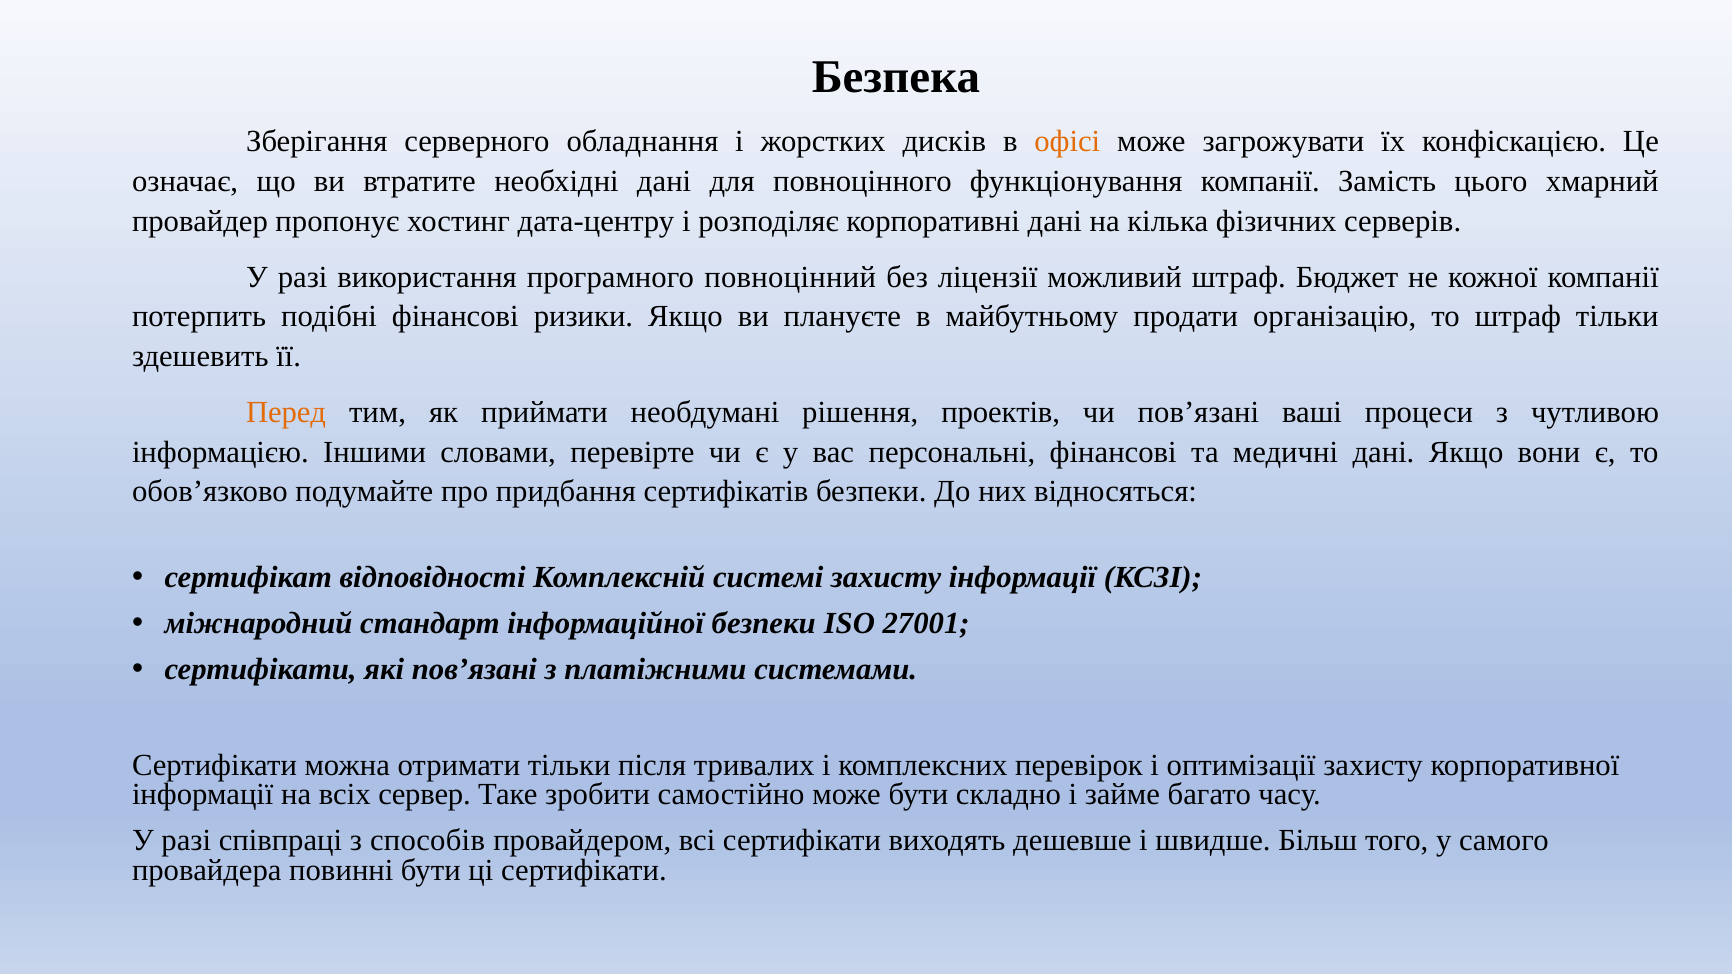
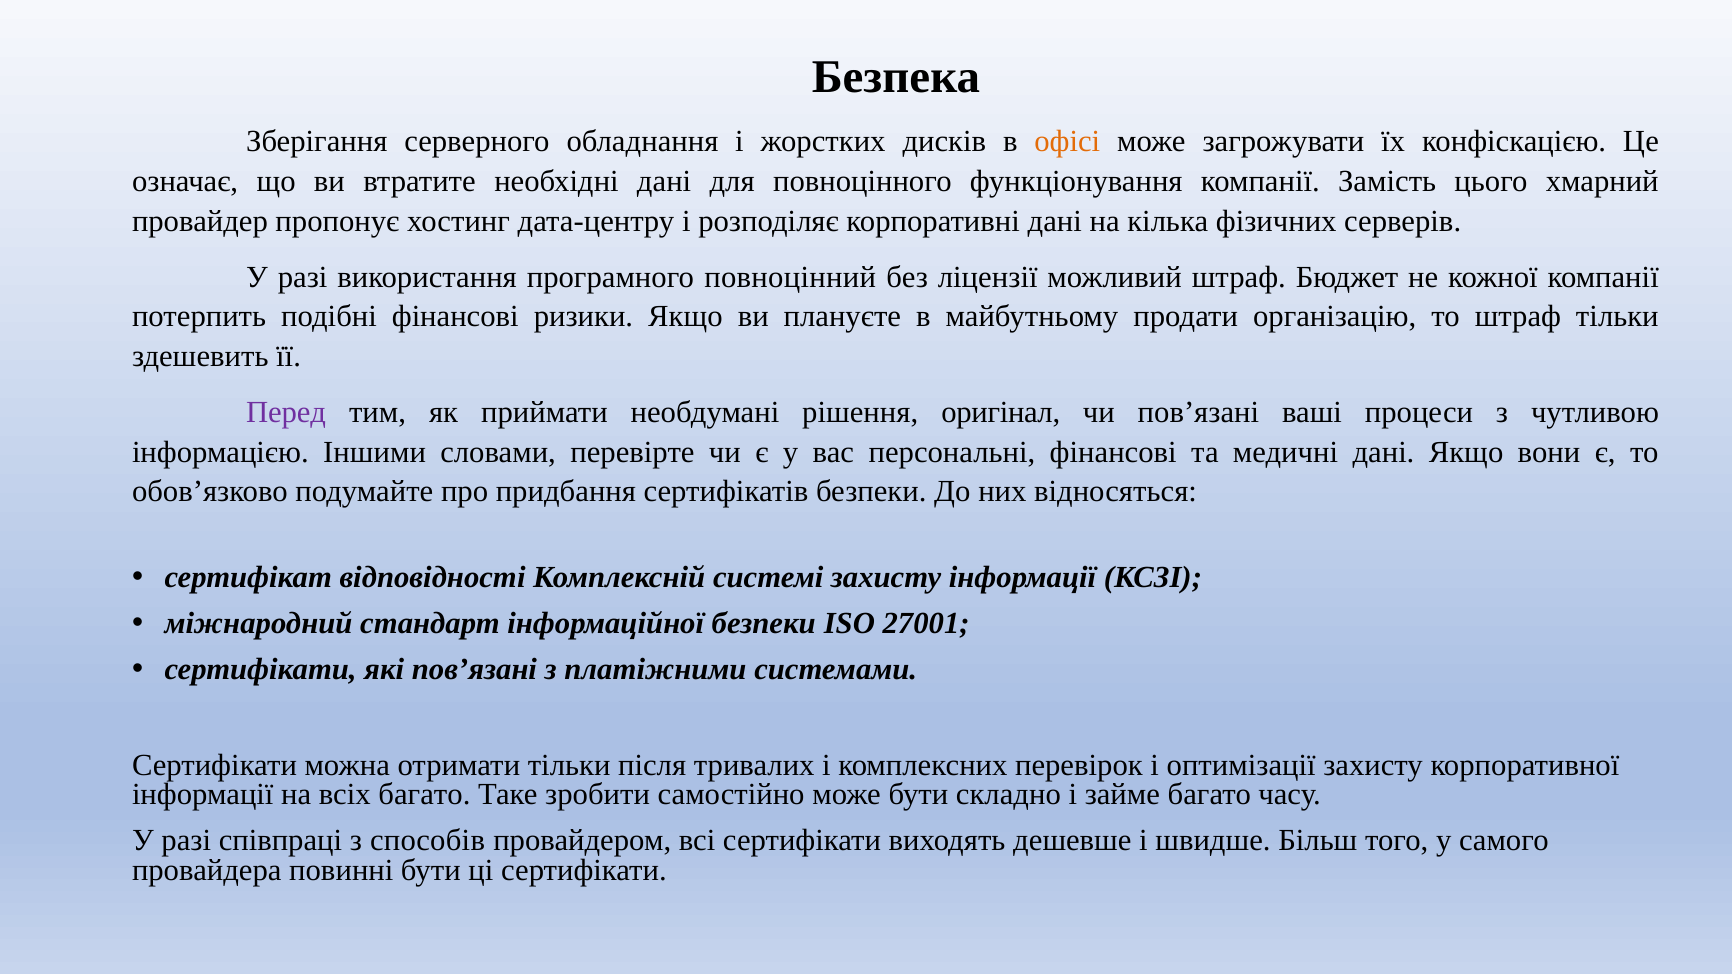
Перед colour: orange -> purple (286, 412)
проектів: проектів -> оригінал (1001, 412)
всіх сервер: сервер -> багато (424, 795)
